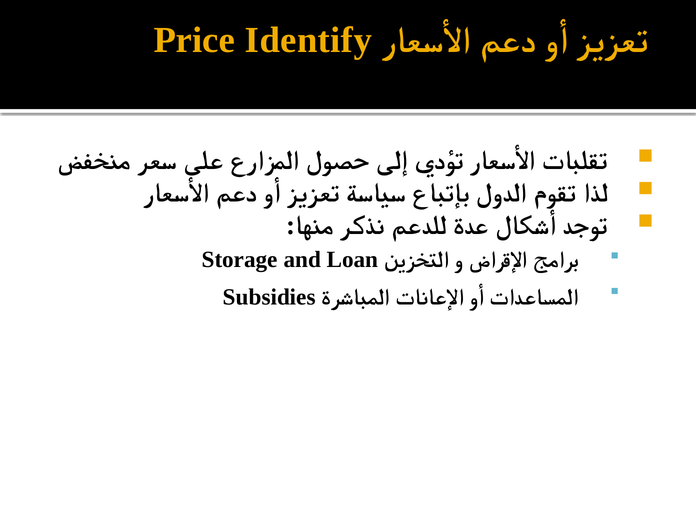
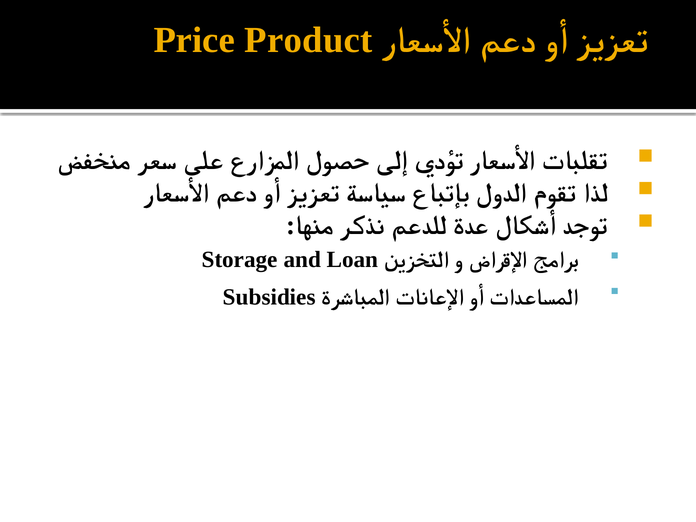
Identify: Identify -> Product (308, 40)
